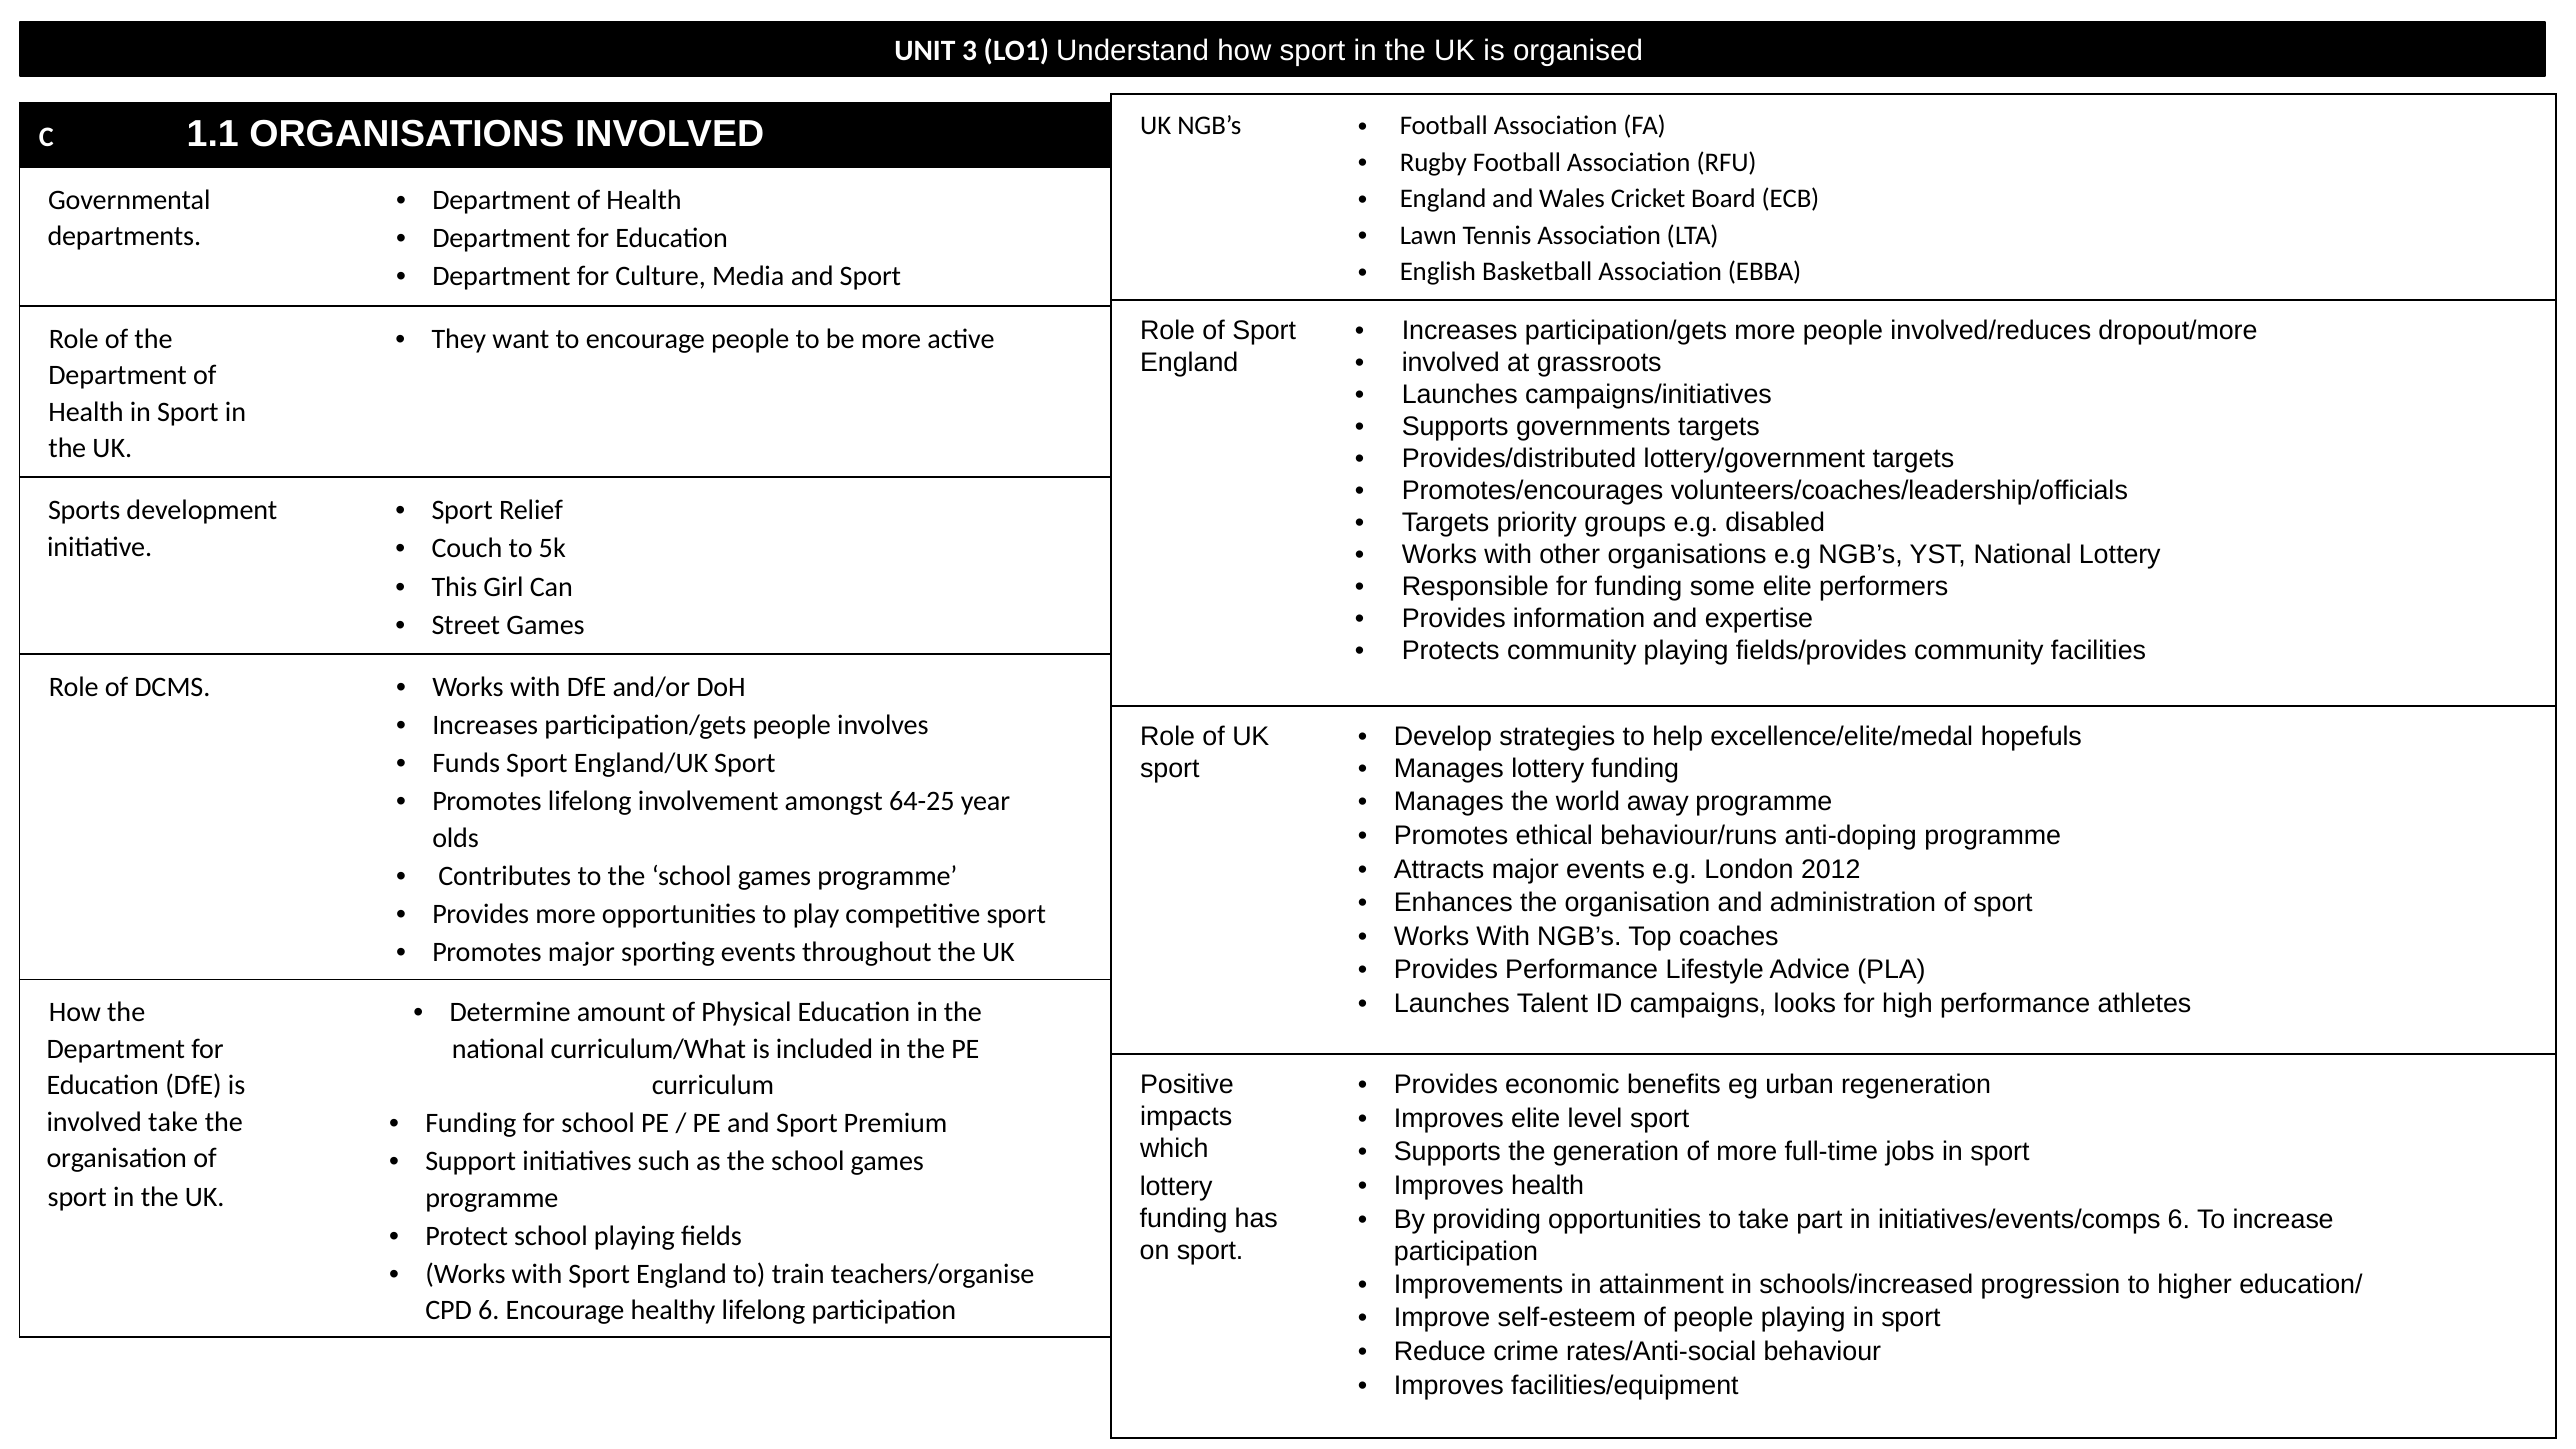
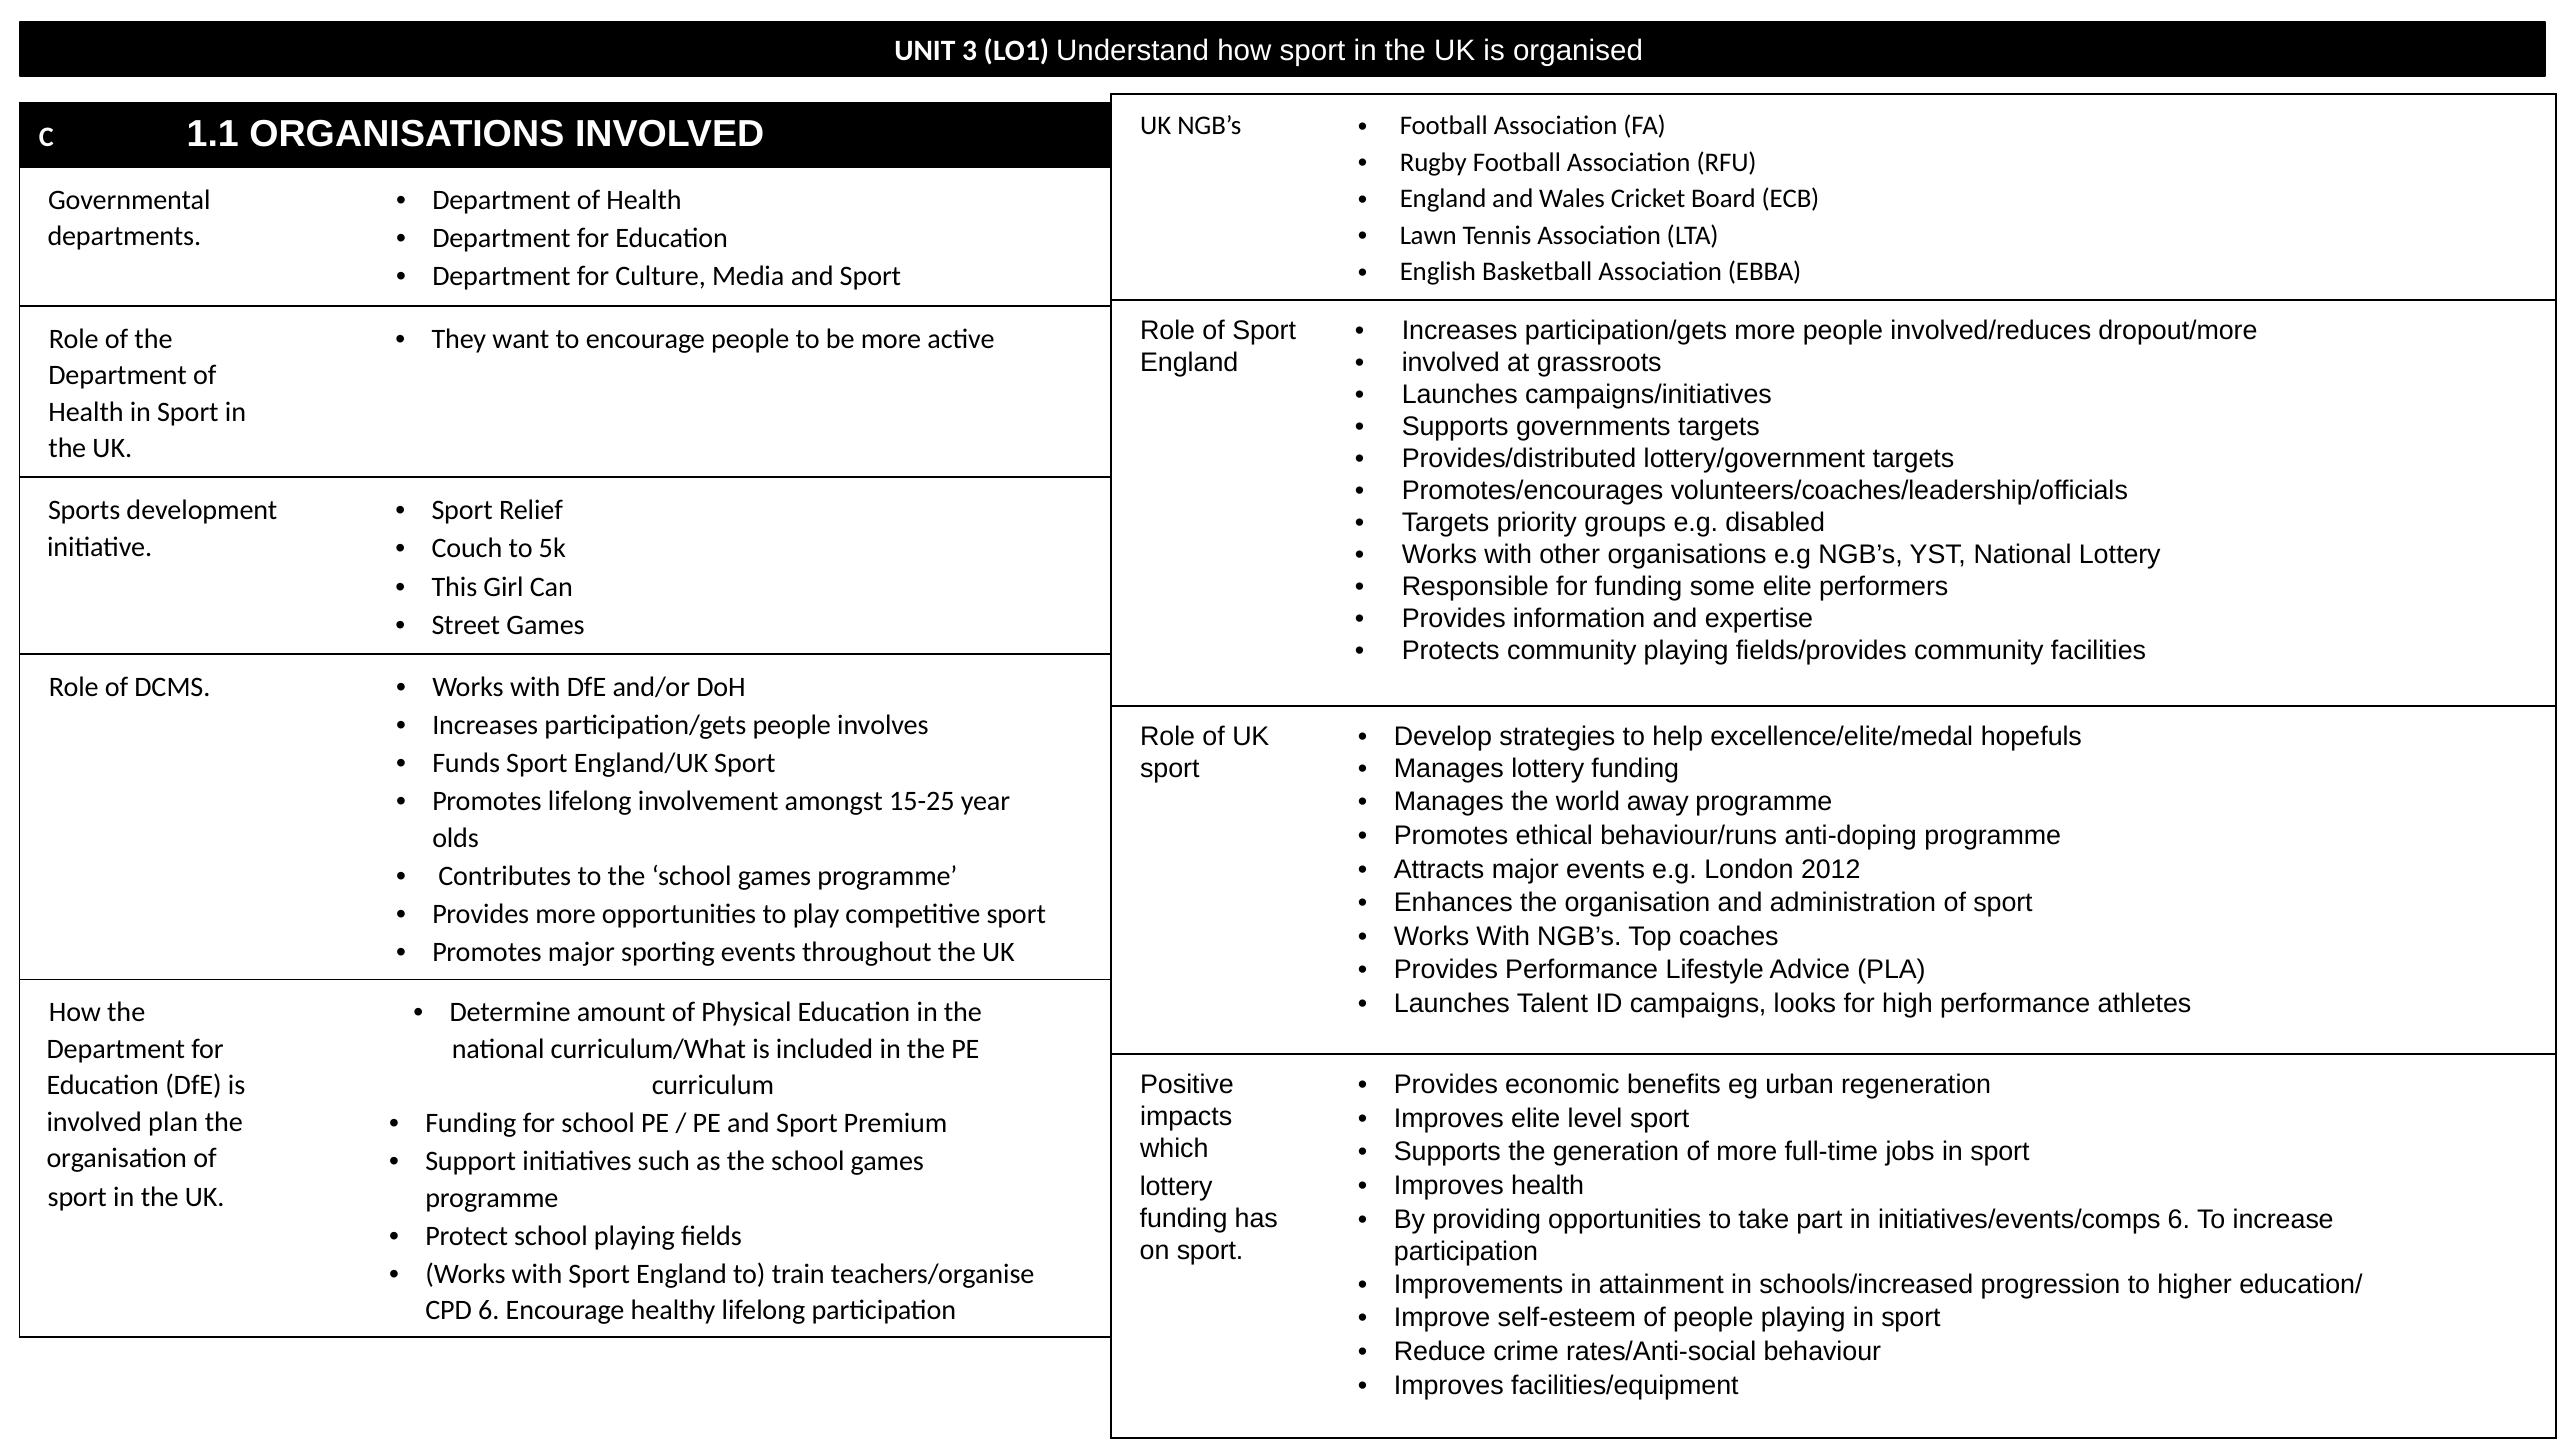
64-25: 64-25 -> 15-25 (922, 802)
involved take: take -> plan (173, 1122)
